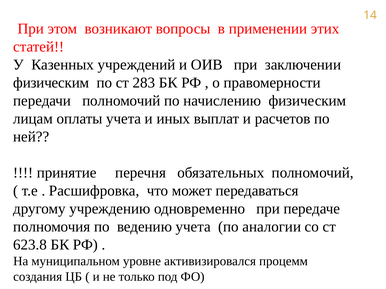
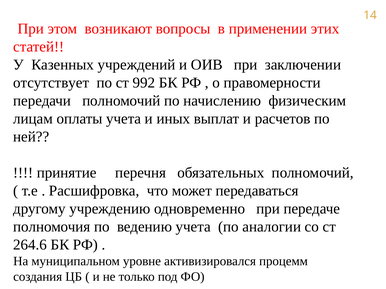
физическим: физическим -> отсутствует (51, 83)
283: 283 -> 992 (144, 83)
623.8: 623.8 -> 264.6 (30, 245)
